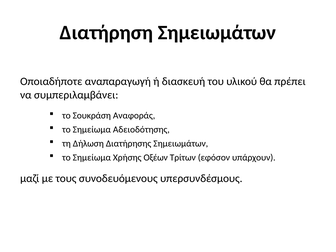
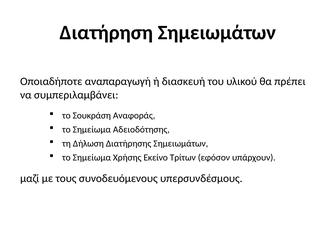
Οξέων: Οξέων -> Εκείνο (156, 158)
